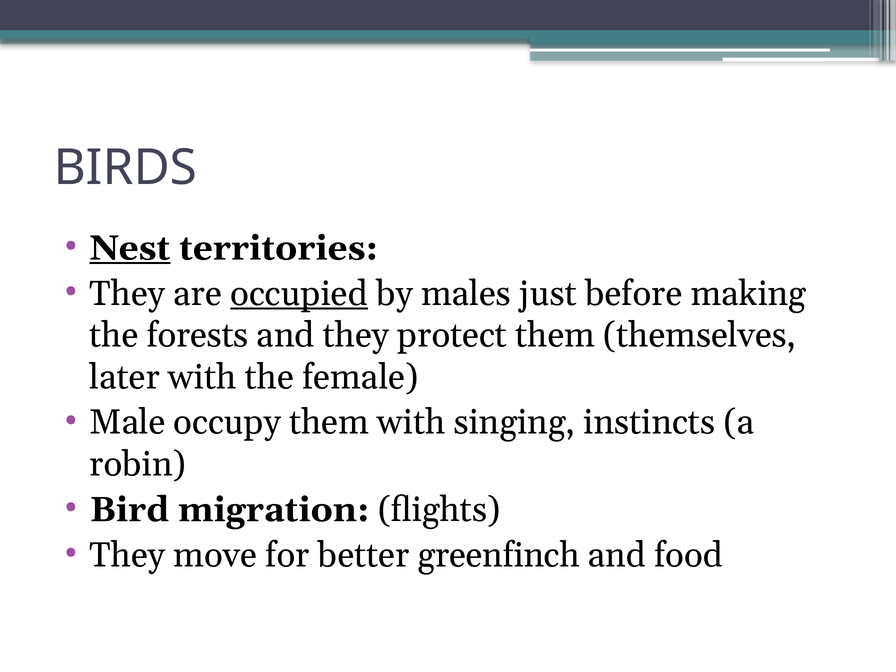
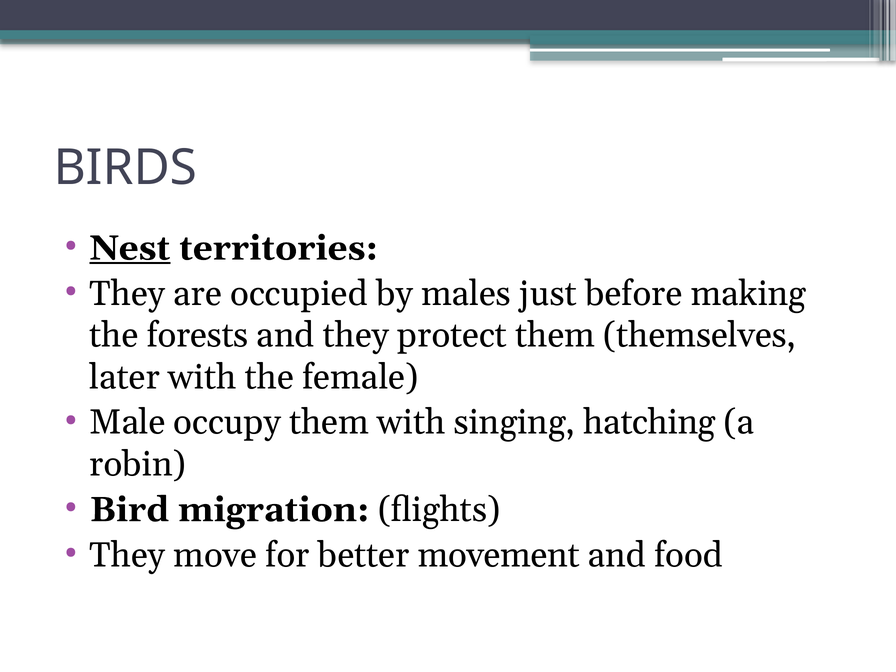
occupied underline: present -> none (299, 294)
instincts: instincts -> hatching (649, 422)
greenfinch: greenfinch -> movement (499, 555)
